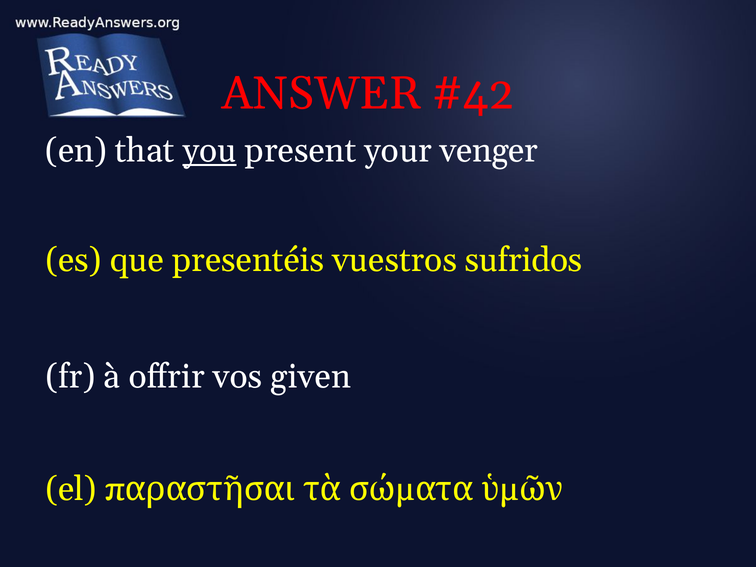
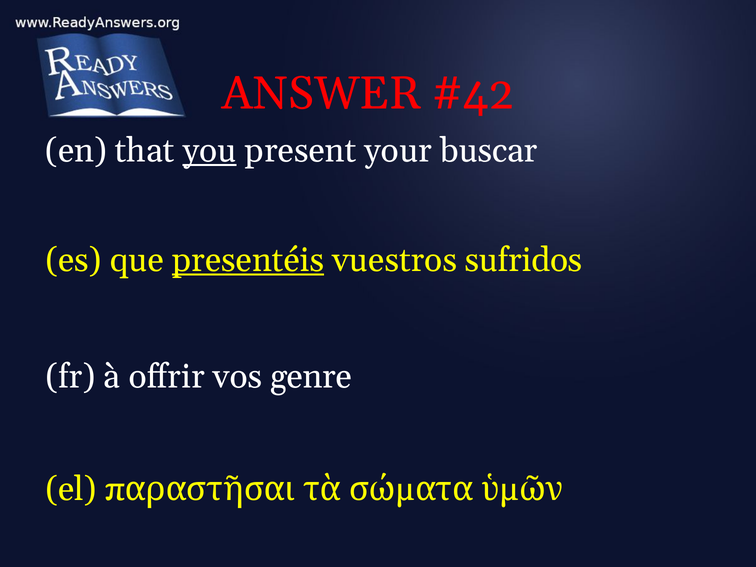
venger: venger -> buscar (489, 151)
presentéis underline: none -> present (248, 260)
given: given -> genre (311, 377)
